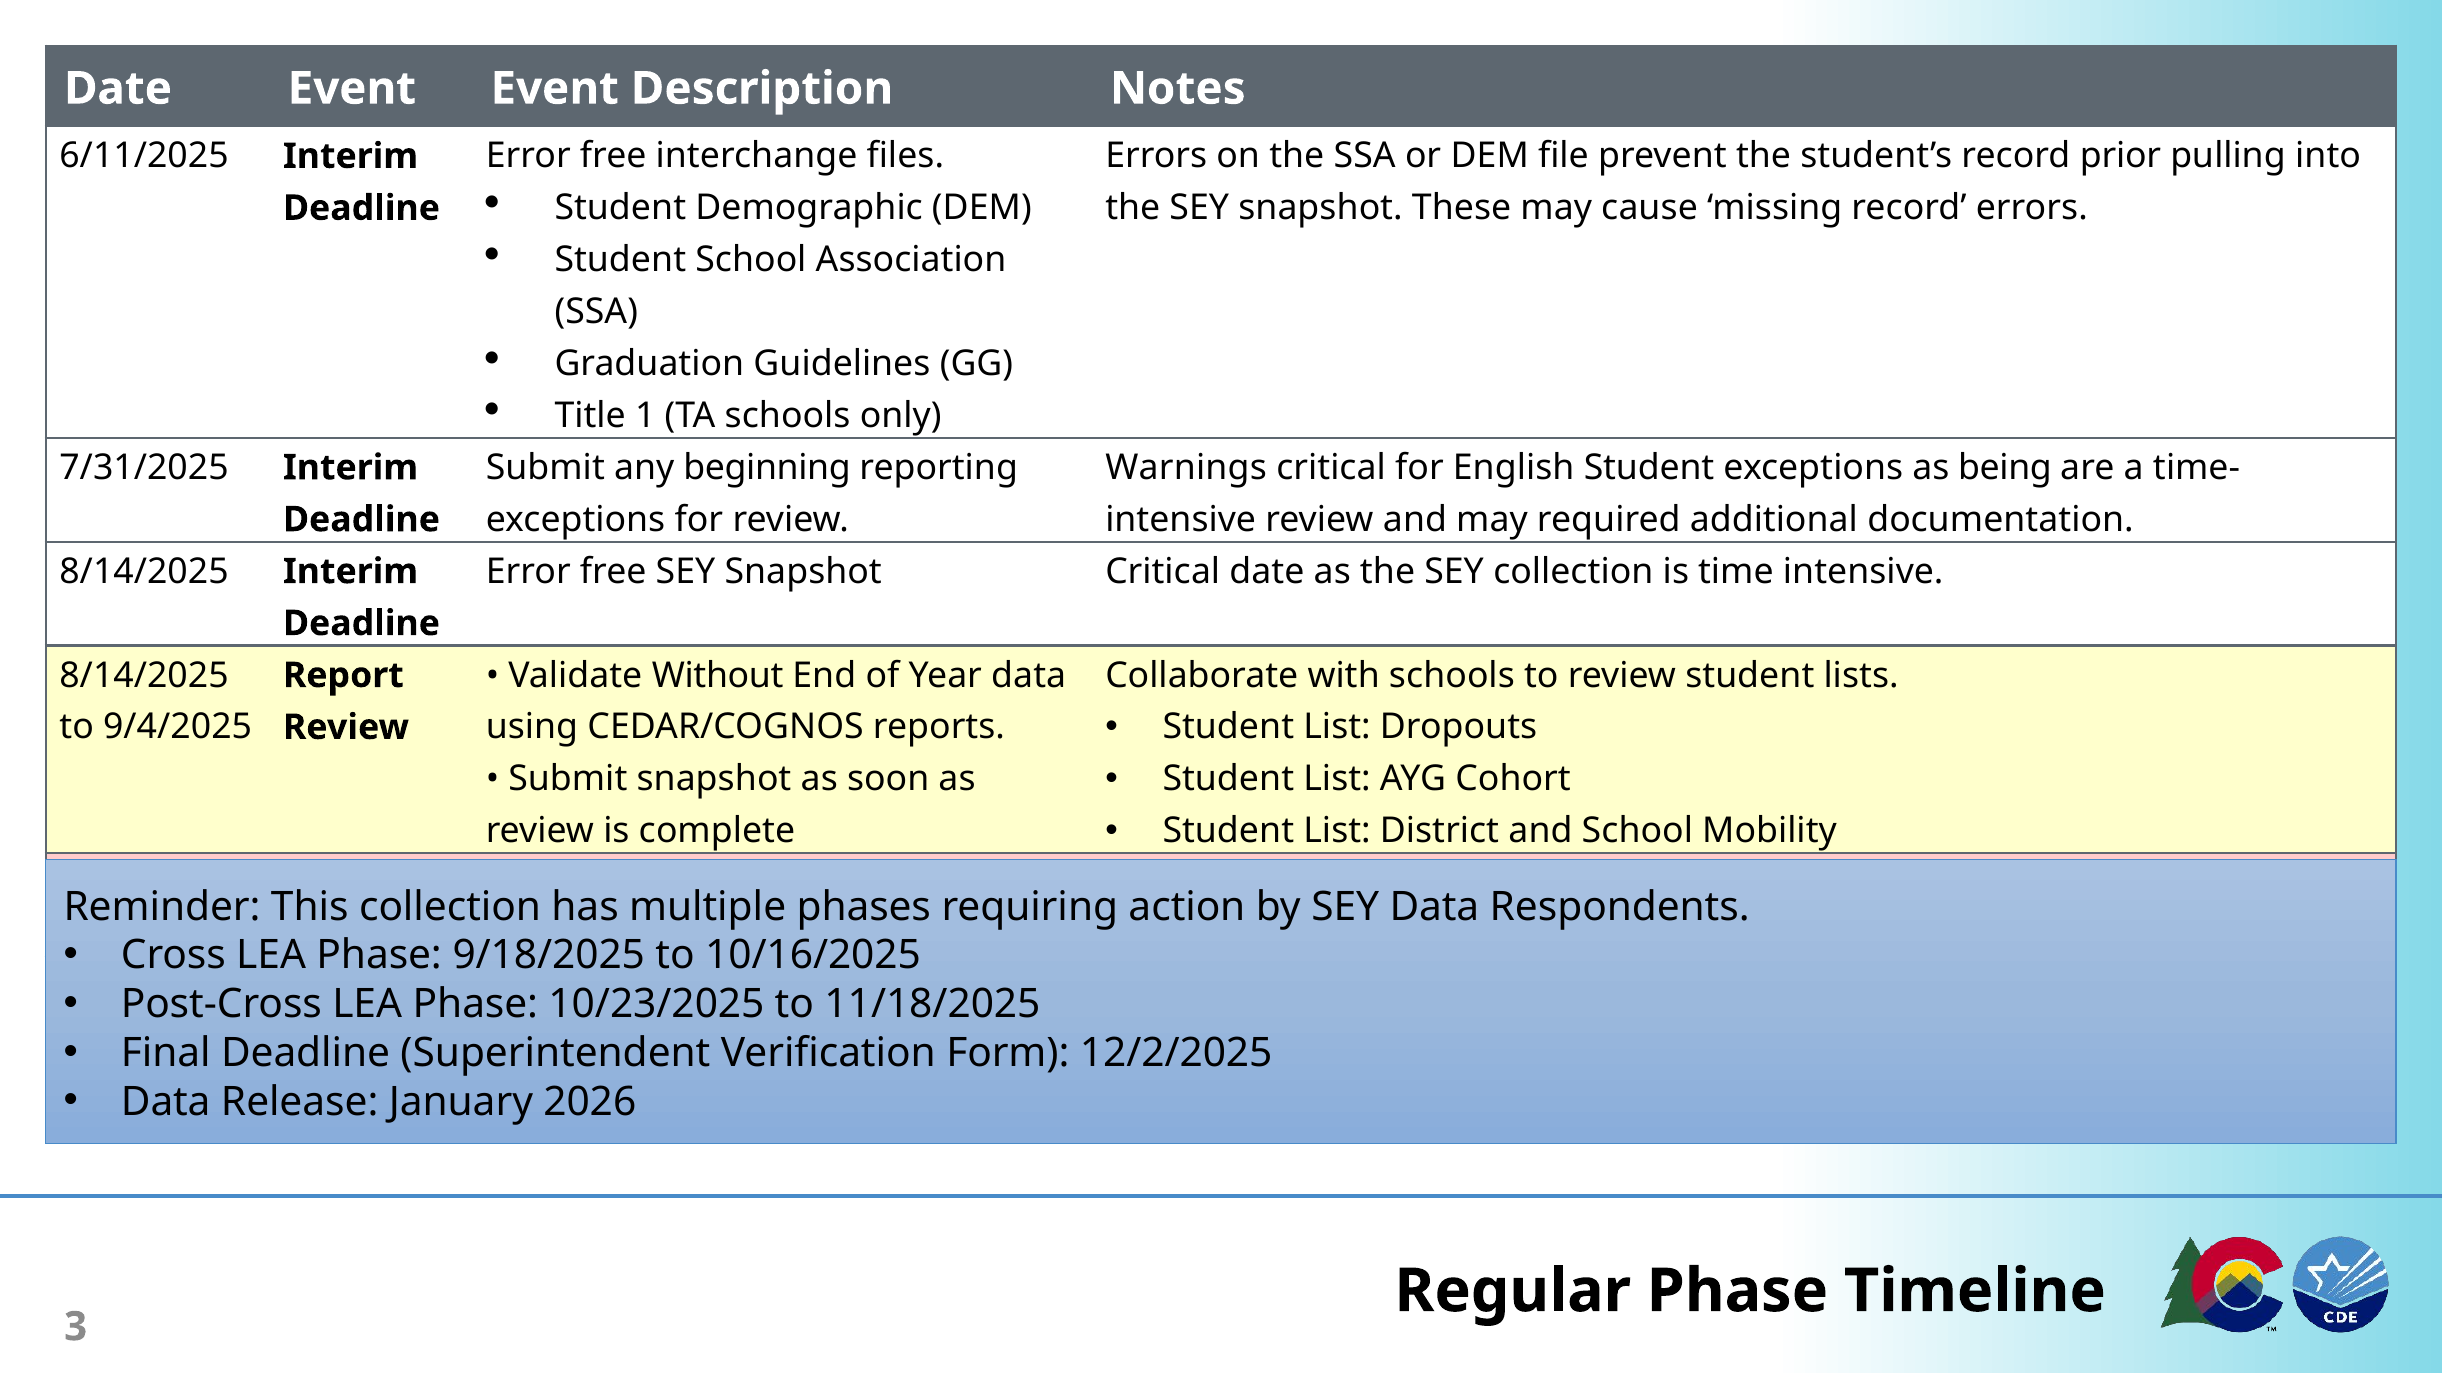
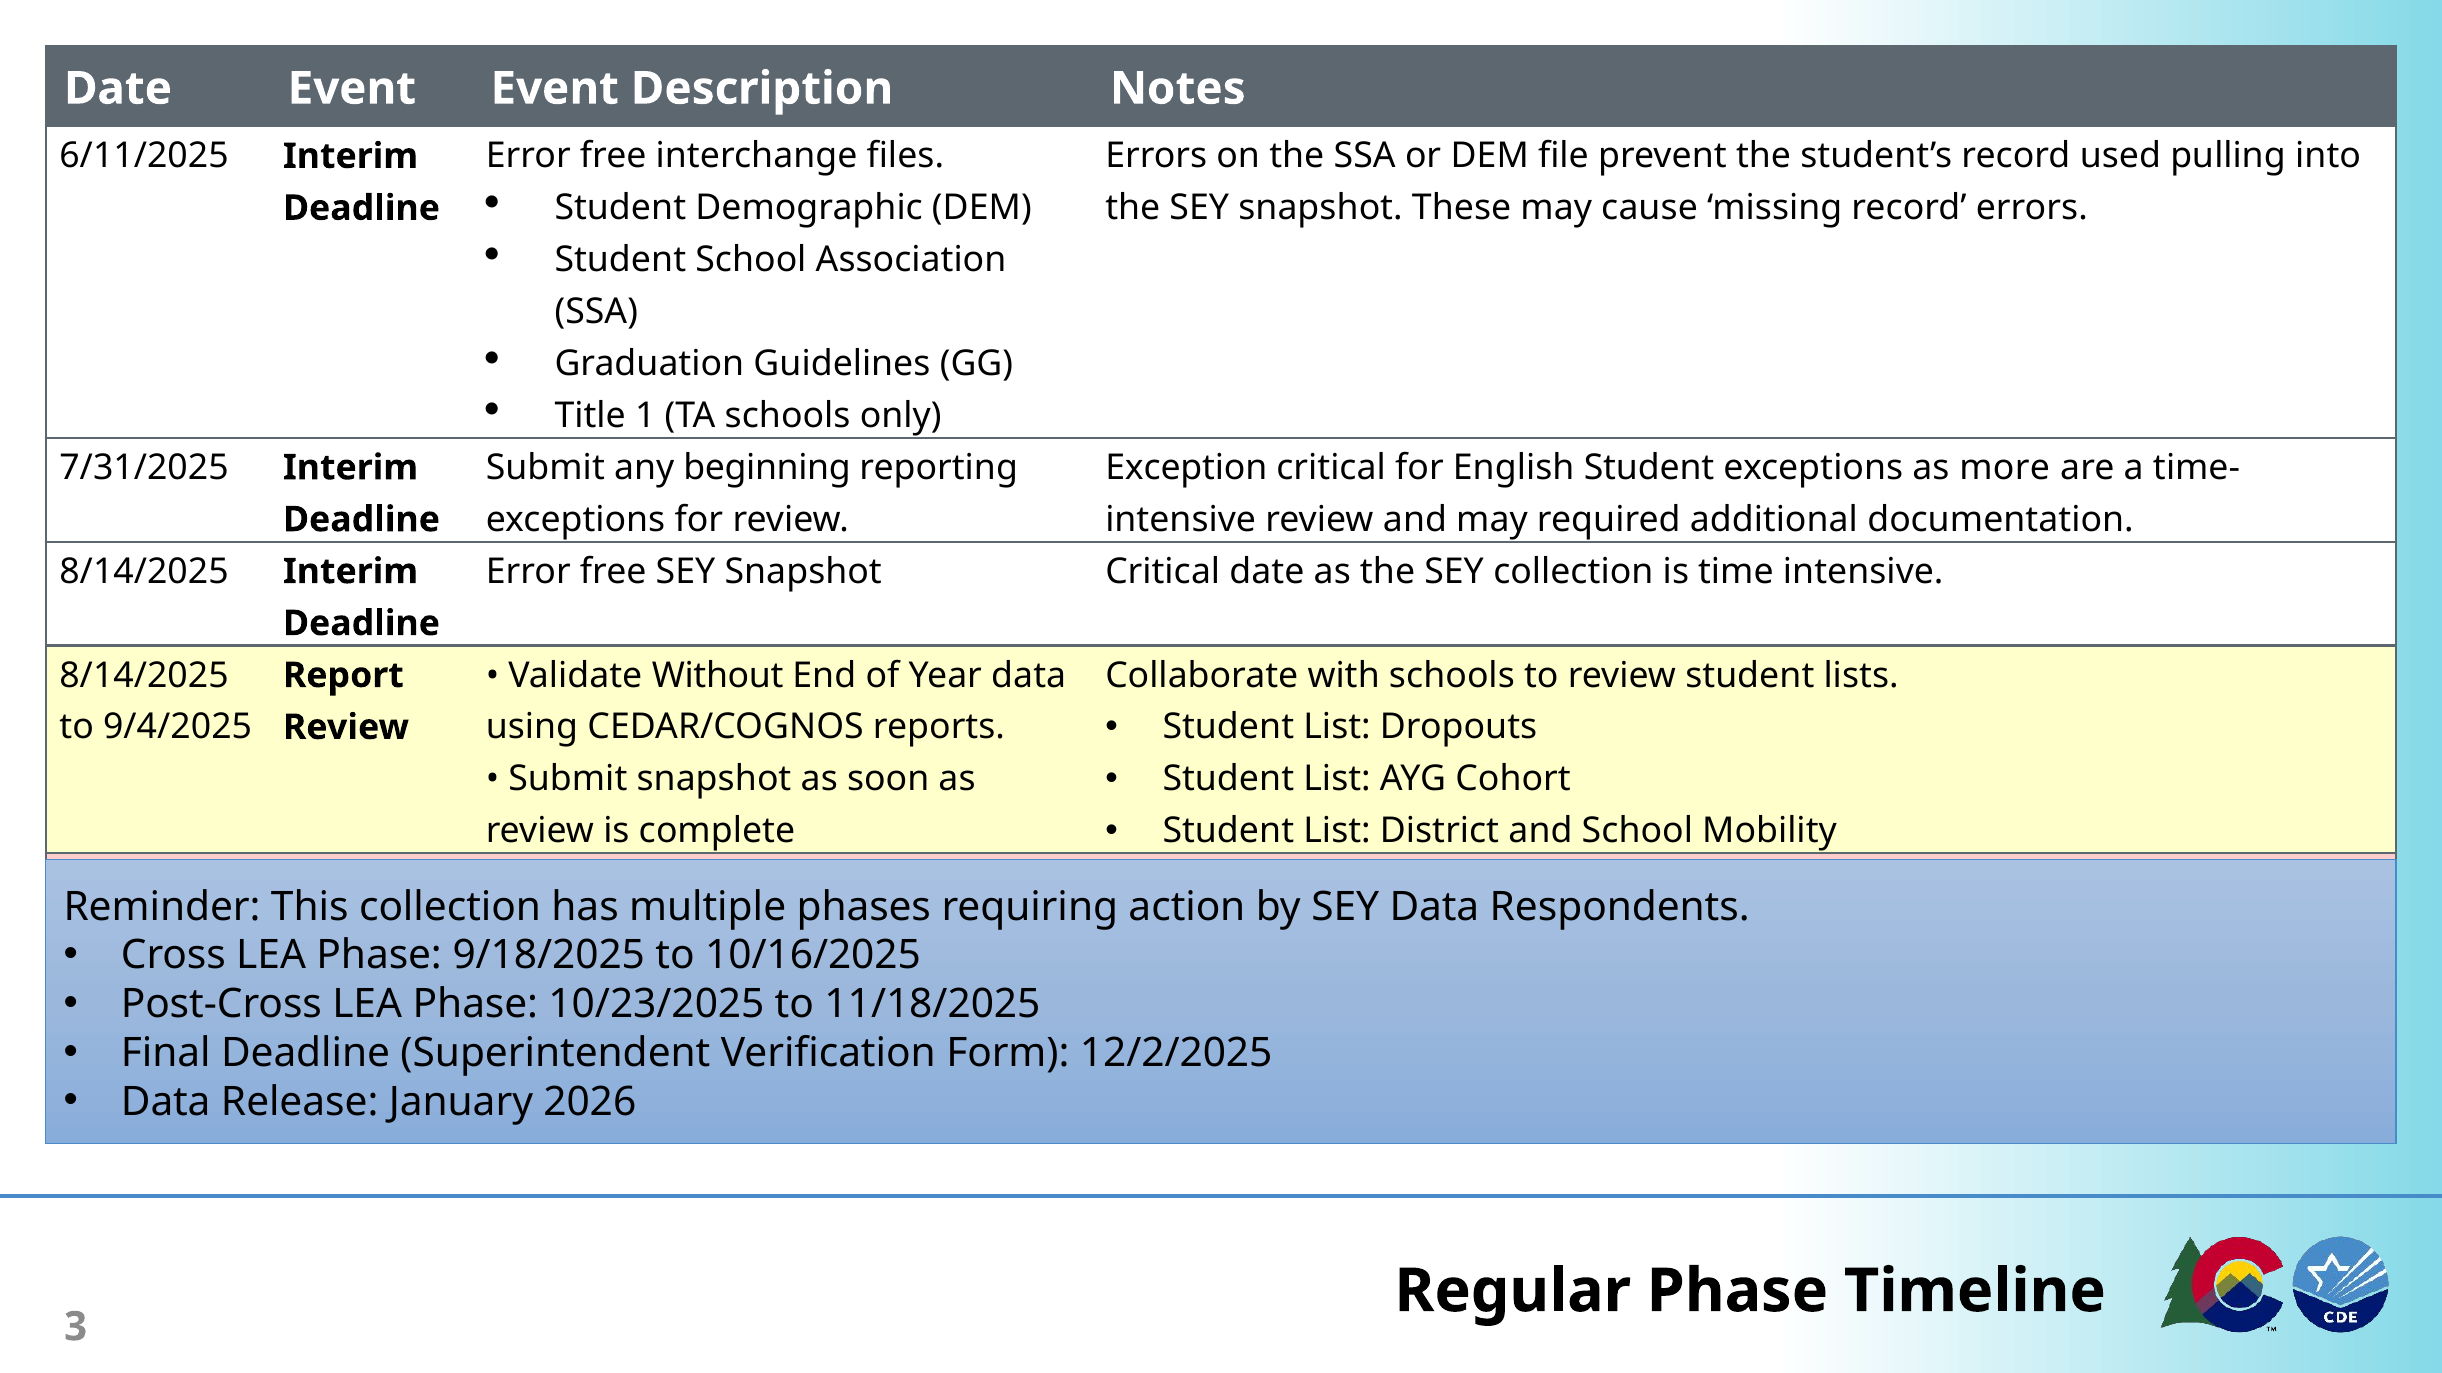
prior: prior -> used (2120, 156)
Warnings: Warnings -> Exception (1186, 468)
being: being -> more (2005, 468)
